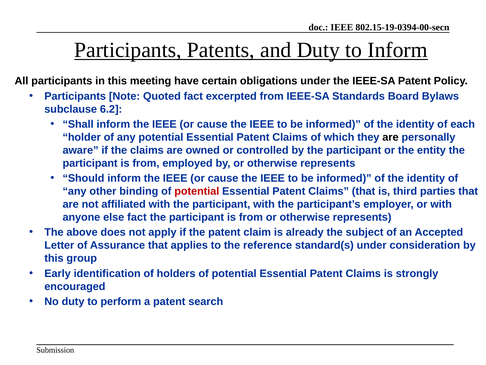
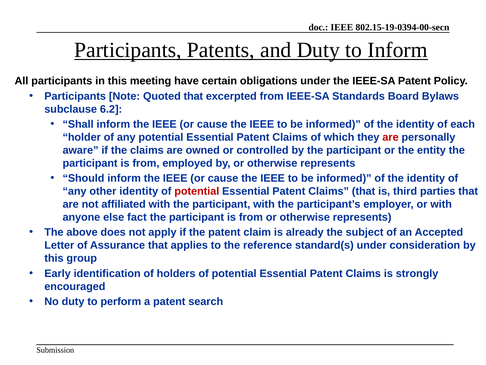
Quoted fact: fact -> that (193, 96)
are colour: black -> red (390, 137)
other binding: binding -> identity (139, 191)
